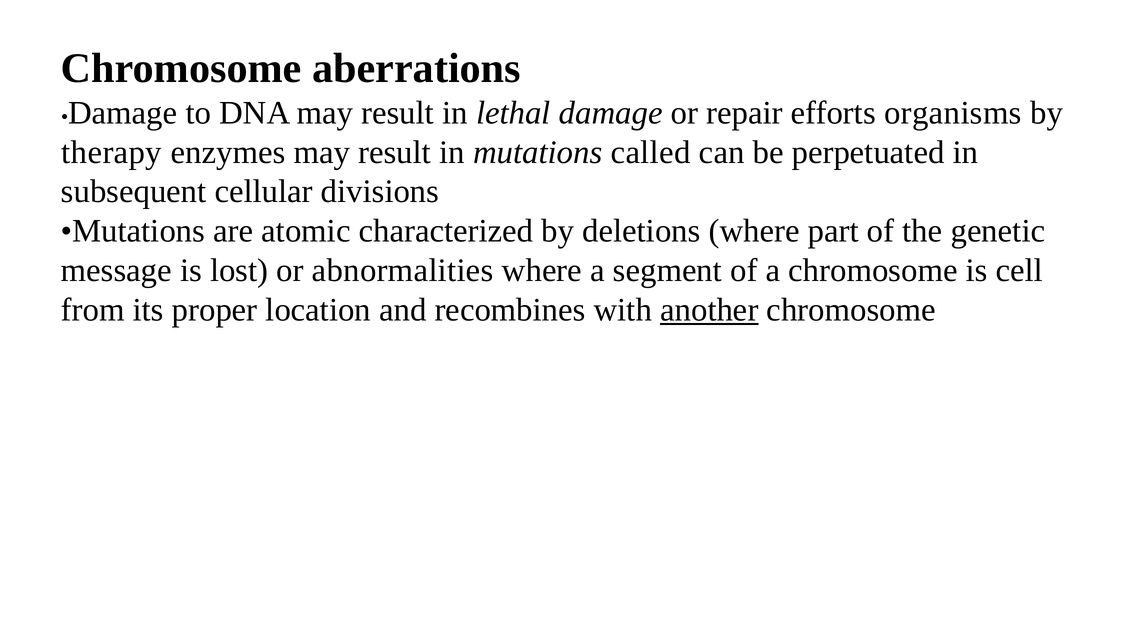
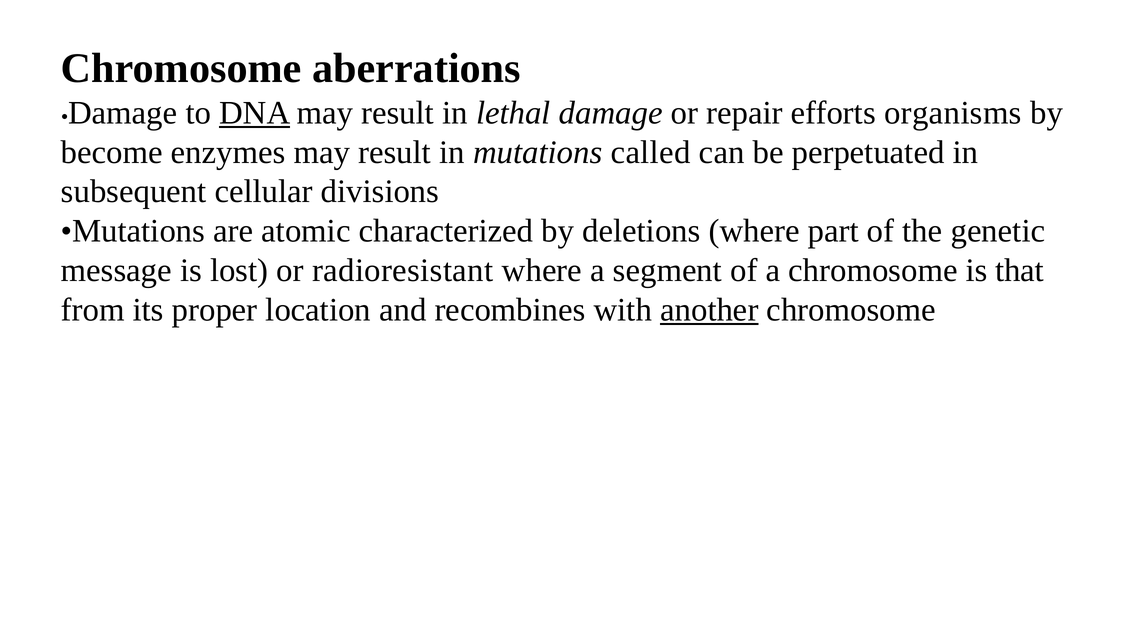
DNA underline: none -> present (255, 113)
therapy: therapy -> become (112, 152)
abnormalities: abnormalities -> radioresistant (403, 271)
cell: cell -> that (1020, 271)
